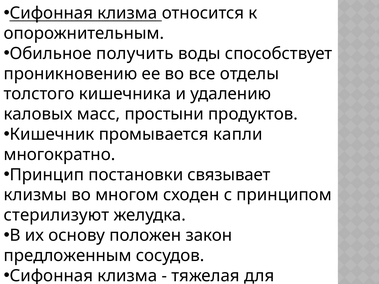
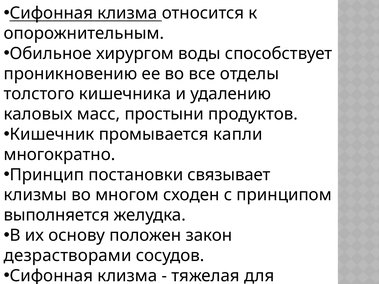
получить: получить -> хирургом (135, 54)
стерилизуют: стерилизуют -> выполняется (57, 215)
предложенным: предложенным -> дезрастворами (68, 256)
